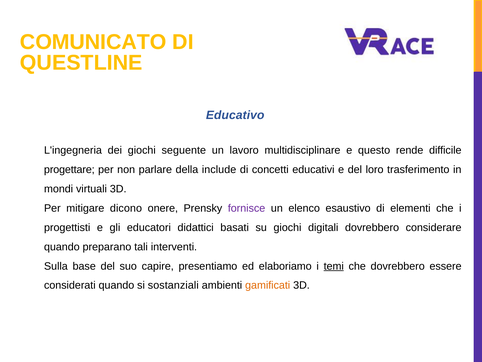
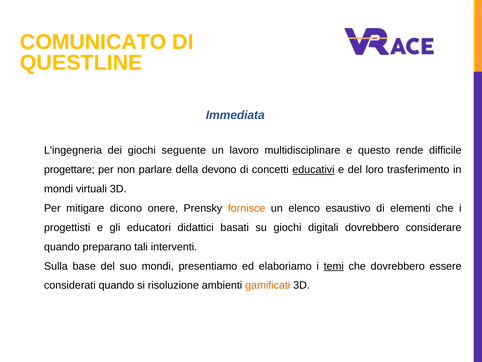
Educativo: Educativo -> Immediata (235, 115)
include: include -> devono (219, 169)
educativi underline: none -> present (313, 169)
fornisce colour: purple -> orange (247, 208)
suo capire: capire -> mondi (158, 266)
sostanziali: sostanziali -> risoluzione (173, 285)
